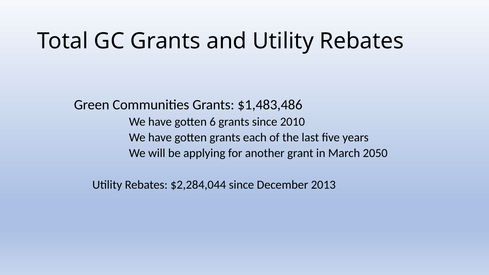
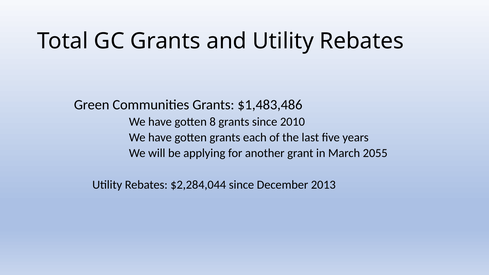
6: 6 -> 8 (213, 122)
2050: 2050 -> 2055 (375, 153)
